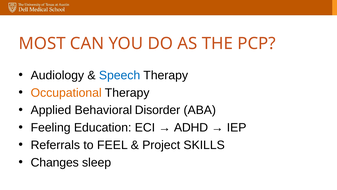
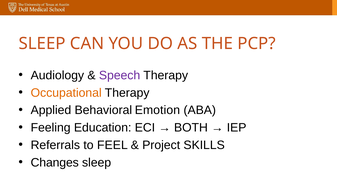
MOST: MOST -> SLEEP (42, 43)
Speech colour: blue -> purple (120, 75)
Disorder: Disorder -> Emotion (157, 110)
ADHD: ADHD -> BOTH (191, 127)
